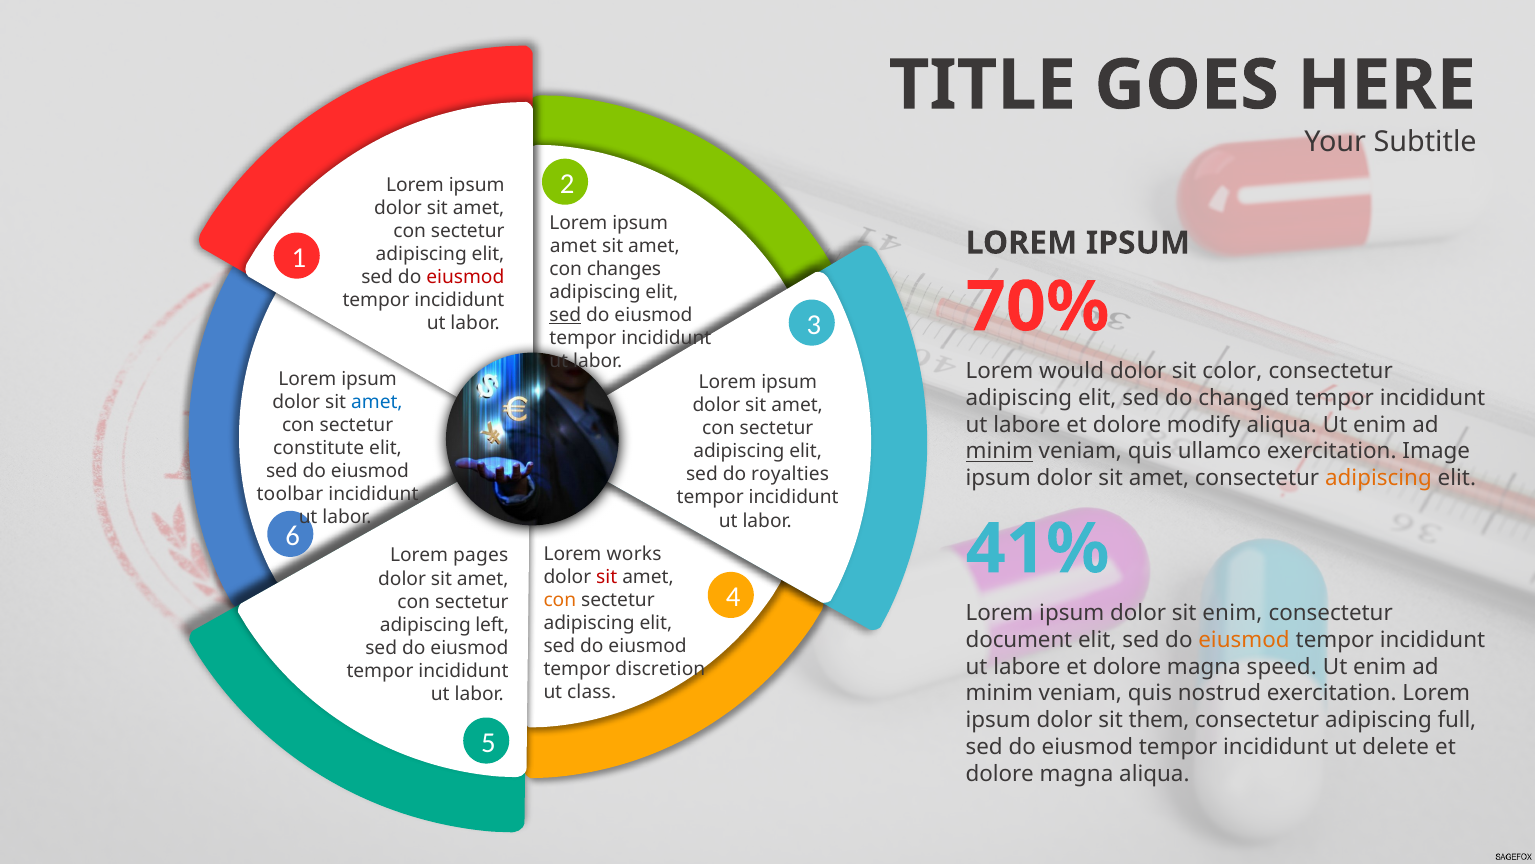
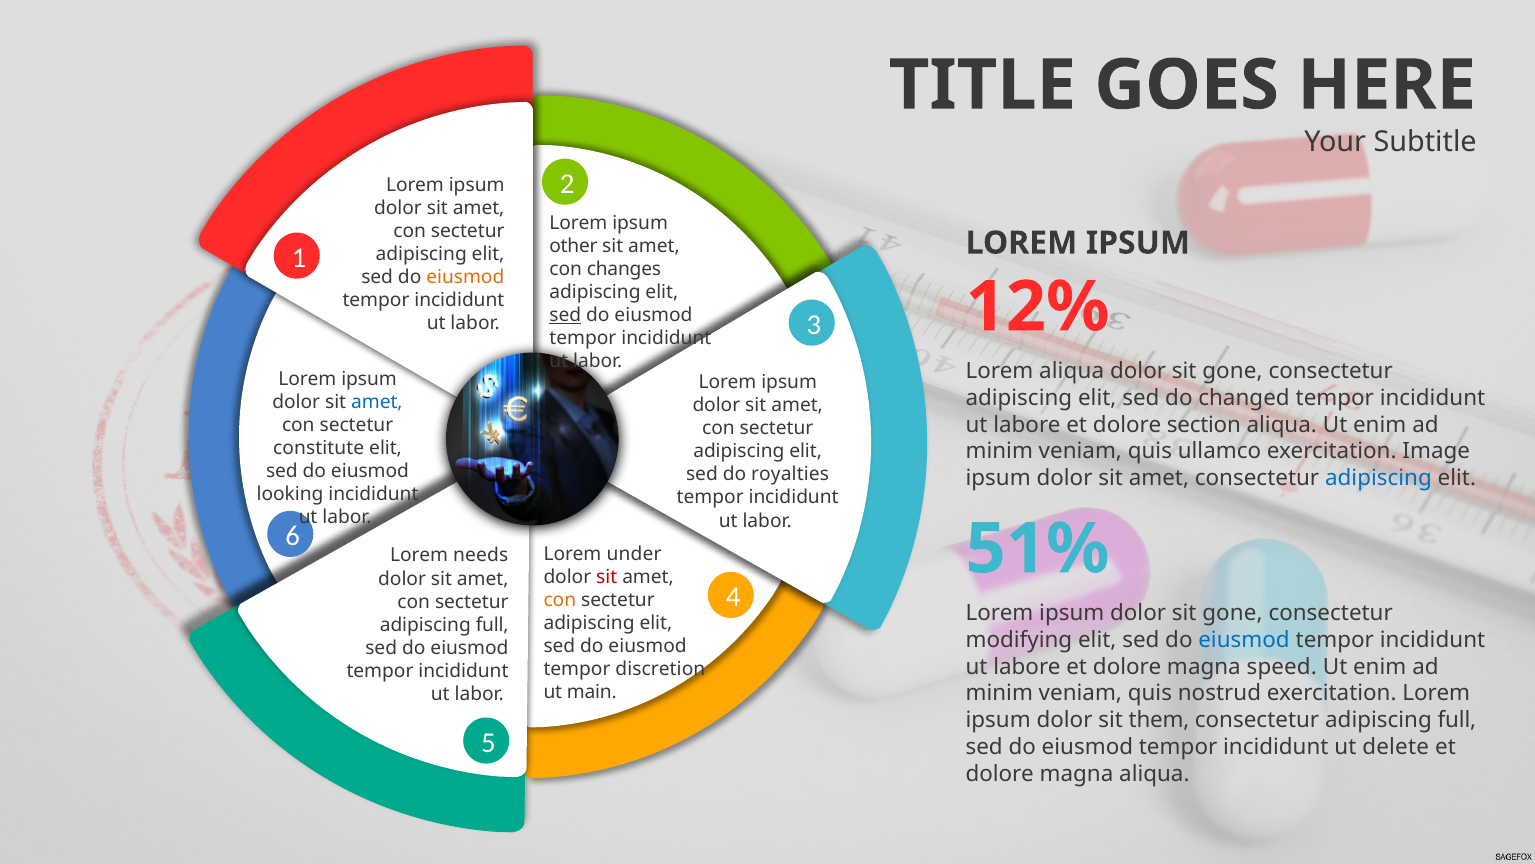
amet: amet -> other (573, 246)
eiusmod colour: red -> orange (465, 277)
70%: 70% -> 12% (1038, 307)
Lorem would: would -> aliqua (1072, 371)
color: color -> gone (1232, 371)
modify: modify -> section (1204, 424)
minim underline: present -> none (999, 451)
adipiscing colour: orange -> blue (1378, 478)
toolbar: toolbar -> looking (290, 494)
41%: 41% -> 51% (1038, 549)
works: works -> under (634, 553)
pages: pages -> needs (481, 555)
ipsum dolor sit enim: enim -> gone (1232, 612)
left: left -> full (492, 624)
document: document -> modifying (1019, 639)
eiusmod colour: orange -> blue (1244, 639)
class: class -> main (592, 691)
